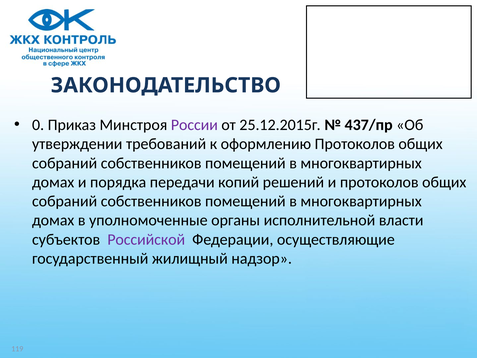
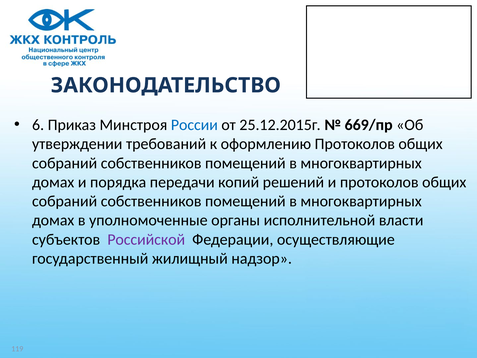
0: 0 -> 6 (38, 125)
России colour: purple -> blue (194, 125)
437/пр: 437/пр -> 669/пр (369, 125)
